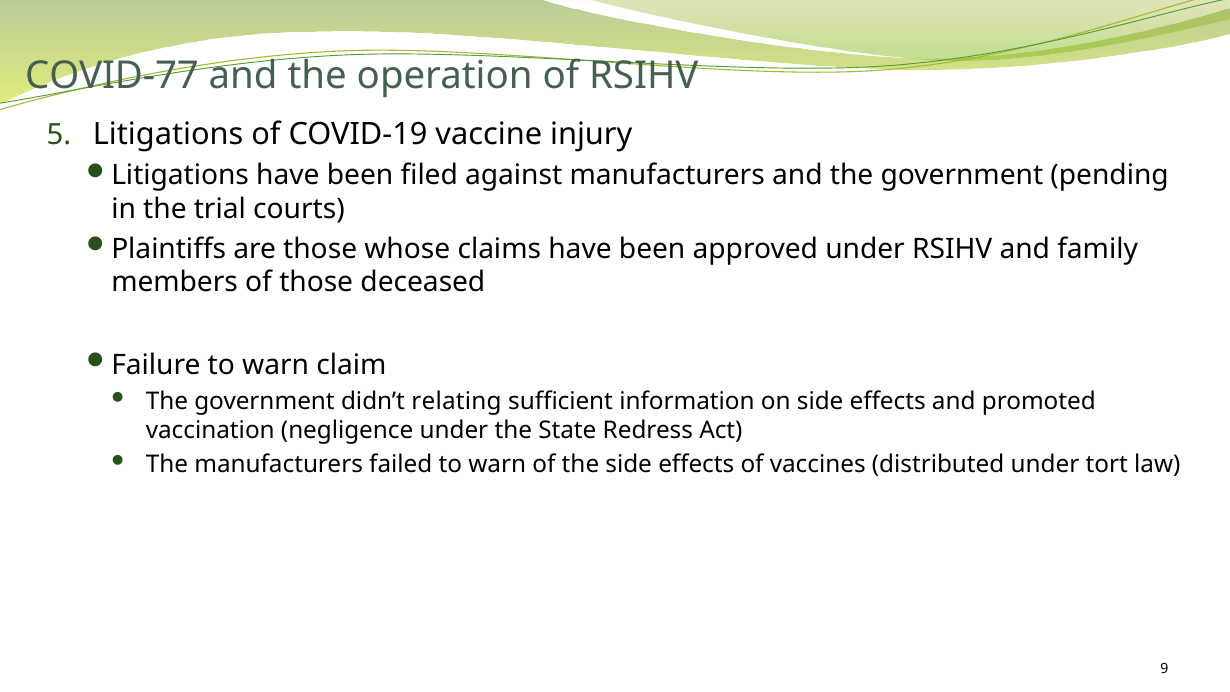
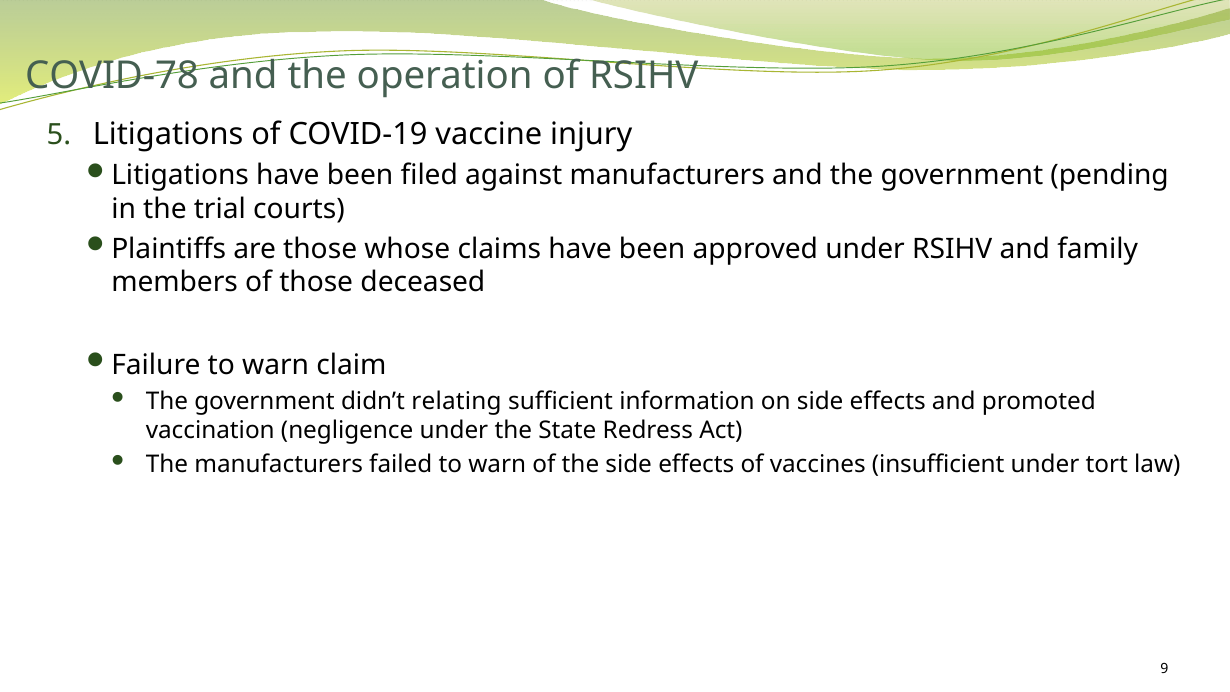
COVID-77: COVID-77 -> COVID-78 (112, 76)
distributed: distributed -> insufficient (938, 464)
